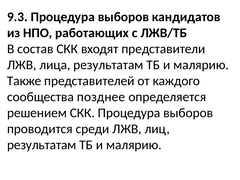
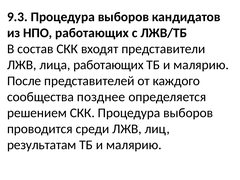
лица результатам: результатам -> работающих (108, 65)
Также: Также -> После (24, 81)
